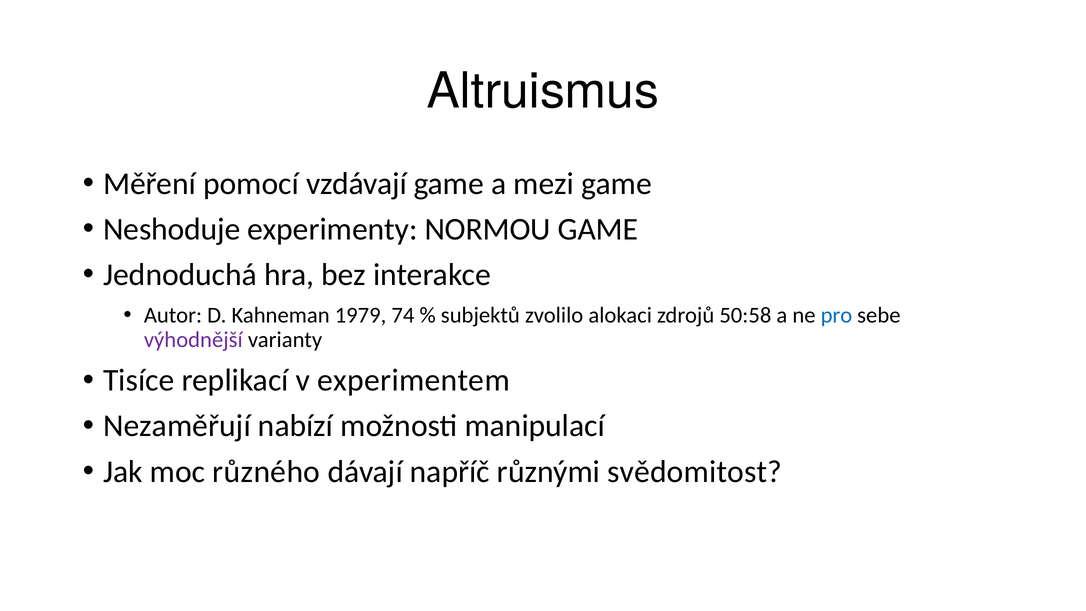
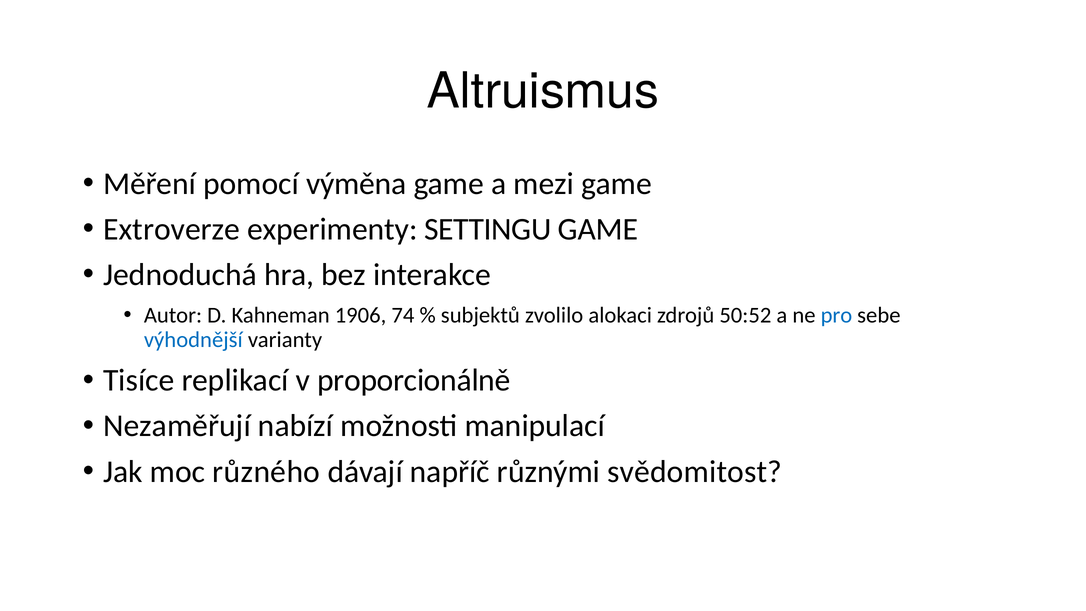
vzdávají: vzdávají -> výměna (356, 184)
Neshoduje: Neshoduje -> Extroverze (172, 229)
NORMOU: NORMOU -> SETTINGU (488, 229)
1979: 1979 -> 1906 (361, 315)
50:58: 50:58 -> 50:52 (745, 315)
výhodnější colour: purple -> blue (193, 340)
experimentem: experimentem -> proporcionálně (414, 380)
